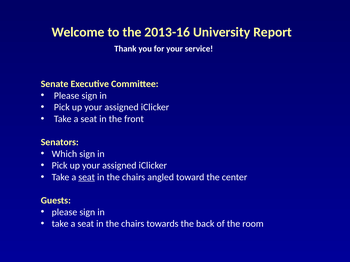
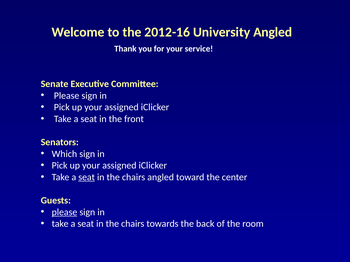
2013-16: 2013-16 -> 2012-16 (167, 32)
University Report: Report -> Angled (273, 32)
please underline: none -> present (64, 212)
